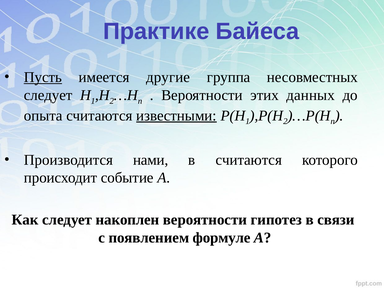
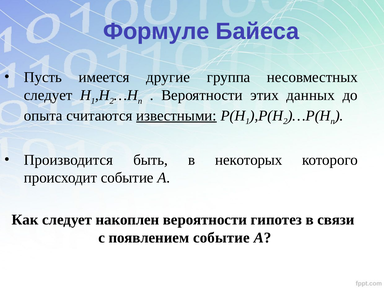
Практике: Практике -> Формуле (156, 31)
Пусть underline: present -> none (43, 77)
нами: нами -> быть (151, 160)
в считаются: считаются -> некоторых (249, 160)
появлением формуле: формуле -> событие (221, 238)
